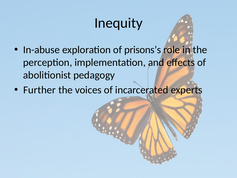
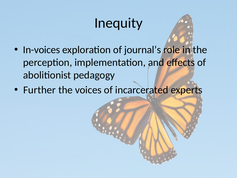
In-abuse: In-abuse -> In-voices (42, 50)
prisons’s: prisons’s -> journal’s (143, 50)
